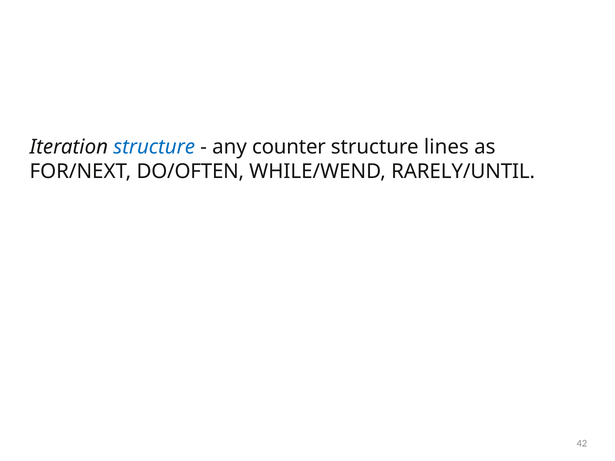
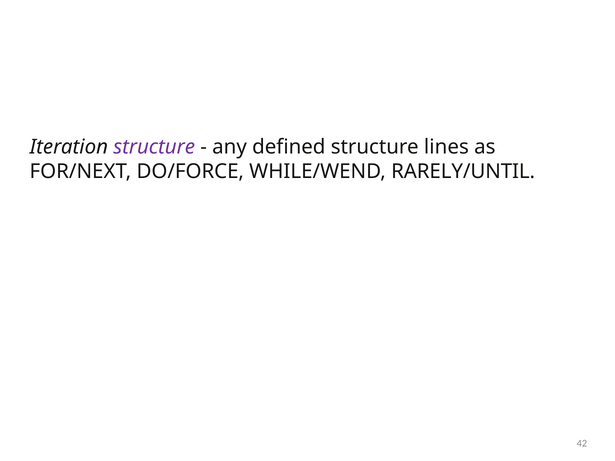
structure colour: blue -> purple (154, 147)
counter: counter -> defined (289, 147)
DO/OFTEN: DO/OFTEN -> DO/FORCE (190, 172)
